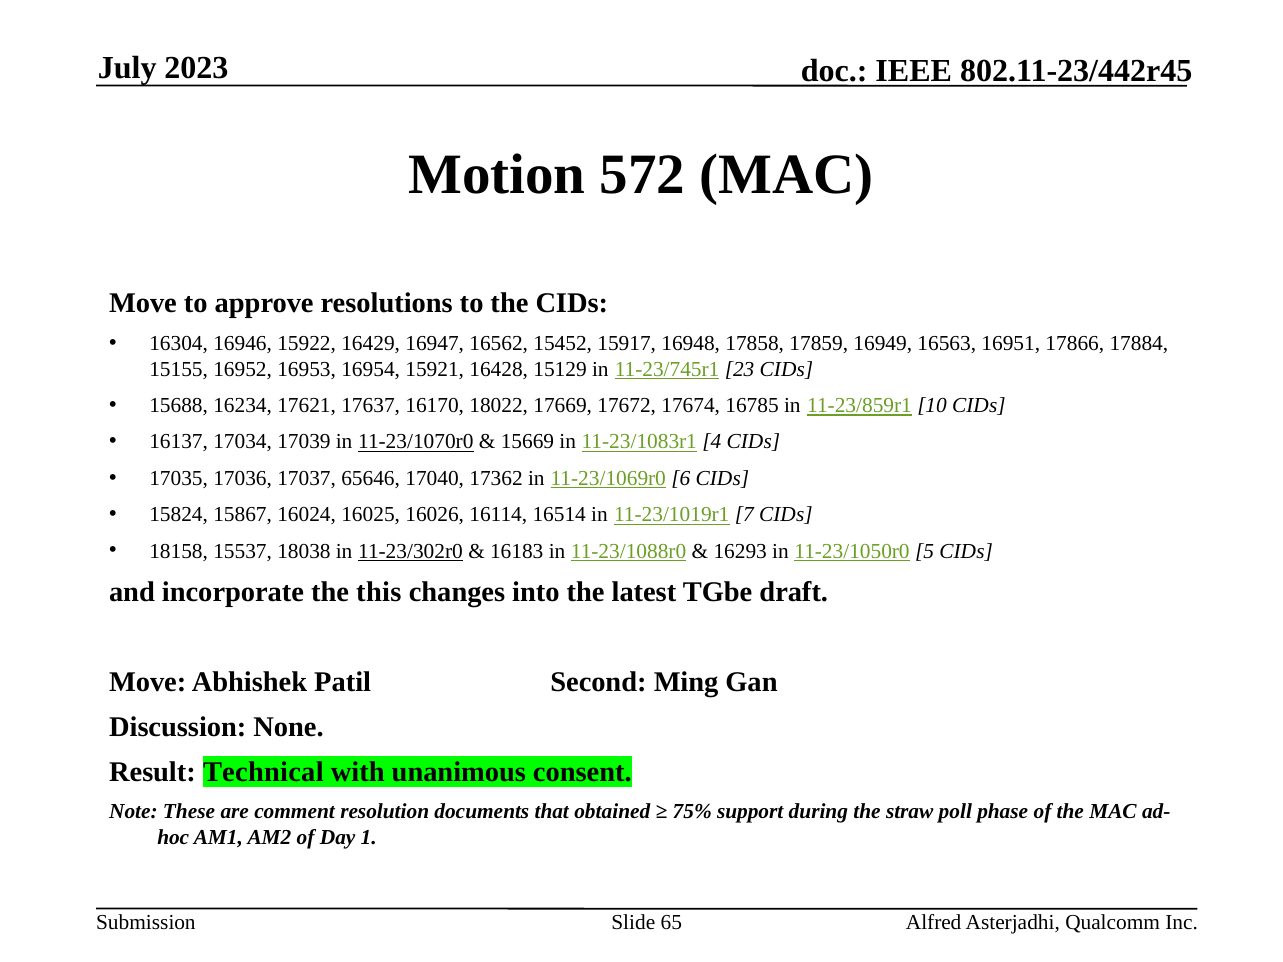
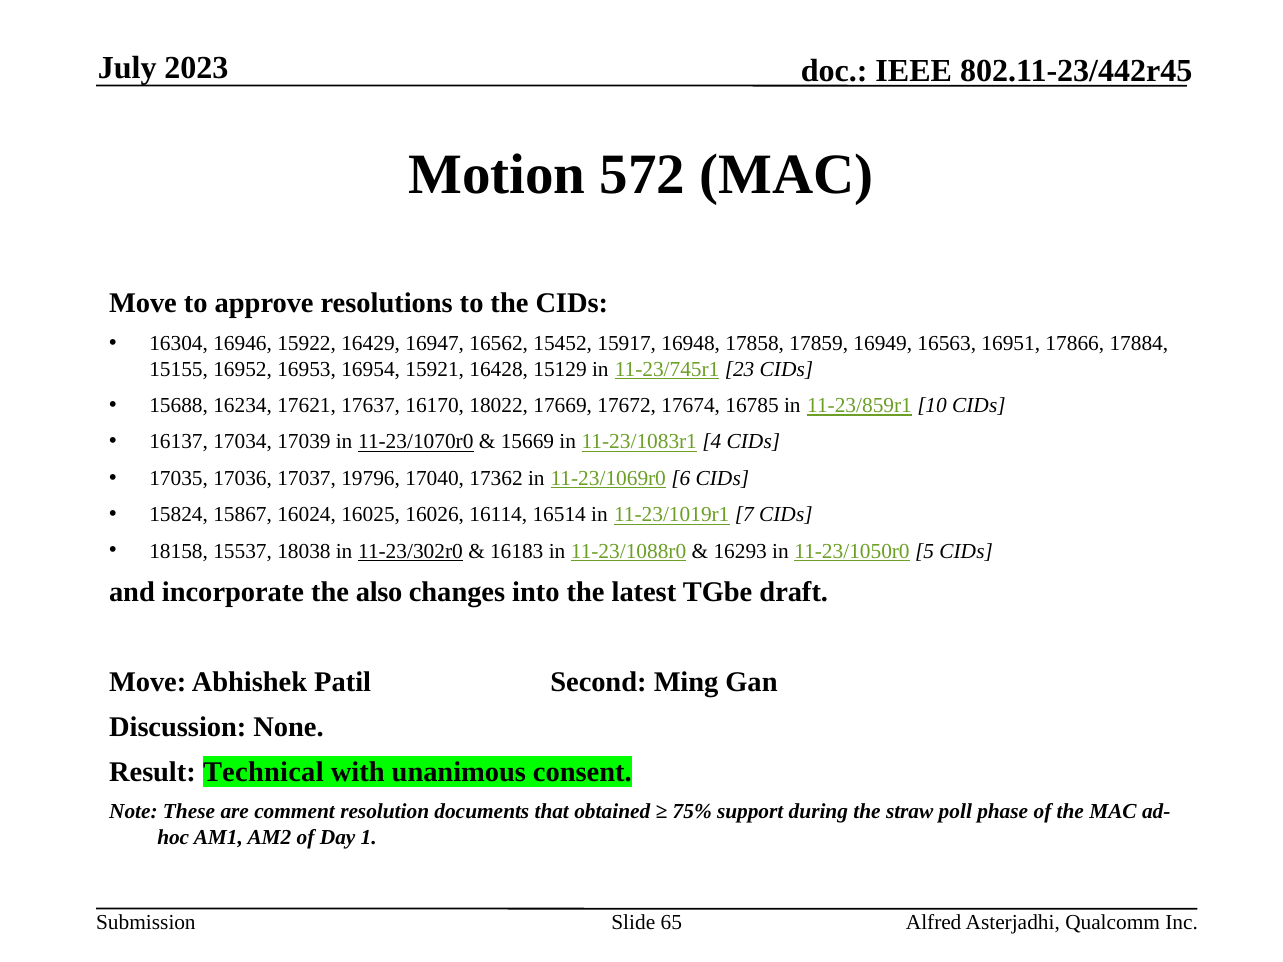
65646: 65646 -> 19796 (371, 478)
this: this -> also (379, 592)
